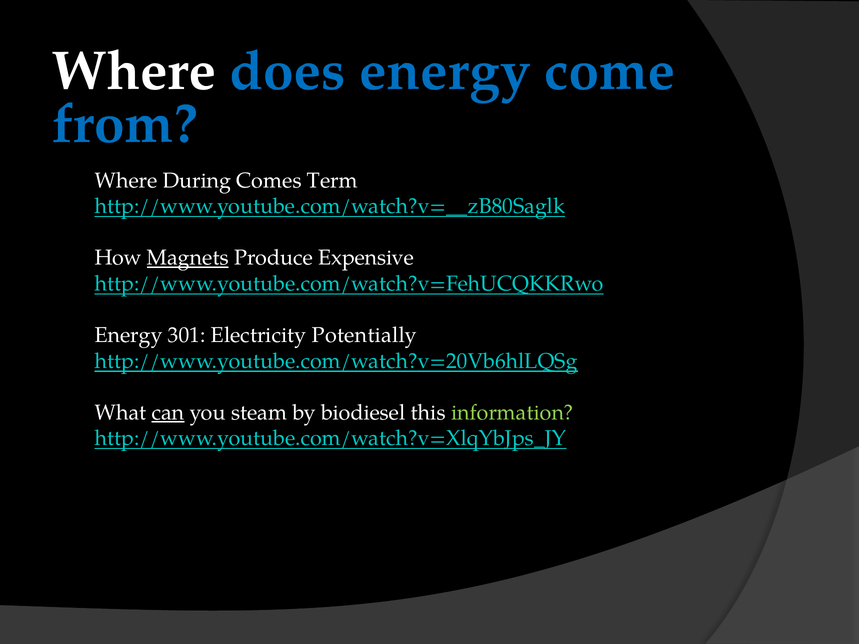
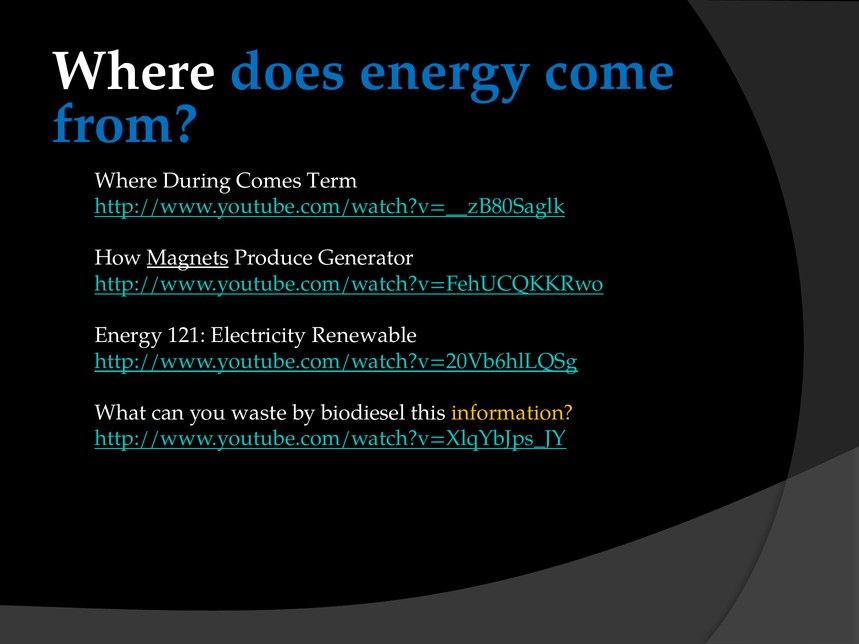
Expensive: Expensive -> Generator (366, 258)
301: 301 -> 121 (187, 335)
Potentially: Potentially -> Renewable (364, 335)
can underline: present -> none (168, 413)
steam: steam -> waste (259, 413)
information colour: light green -> yellow (512, 413)
